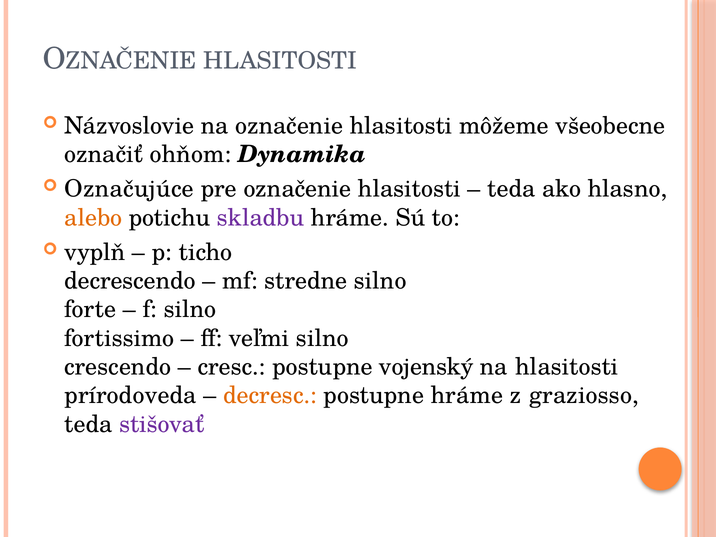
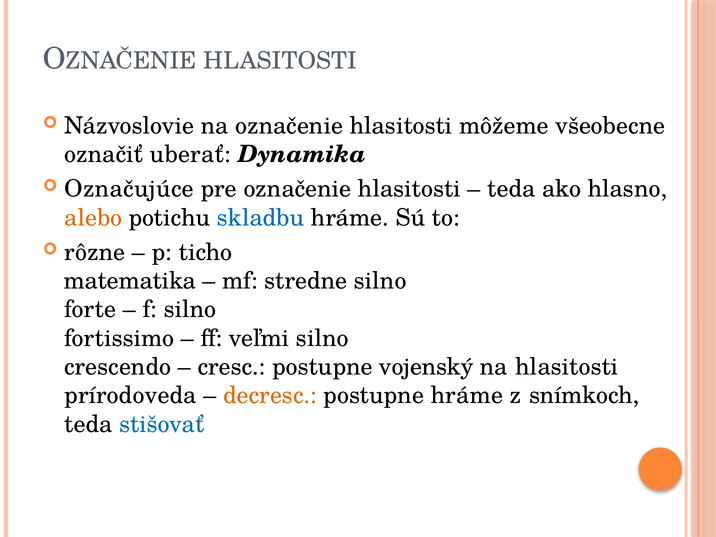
ohňom: ohňom -> uberať (190, 154)
skladbu colour: purple -> blue (261, 218)
vyplň: vyplň -> rôzne (95, 252)
decrescendo: decrescendo -> matematika (130, 281)
graziosso: graziosso -> snímkoch (584, 396)
stišovať colour: purple -> blue (162, 424)
